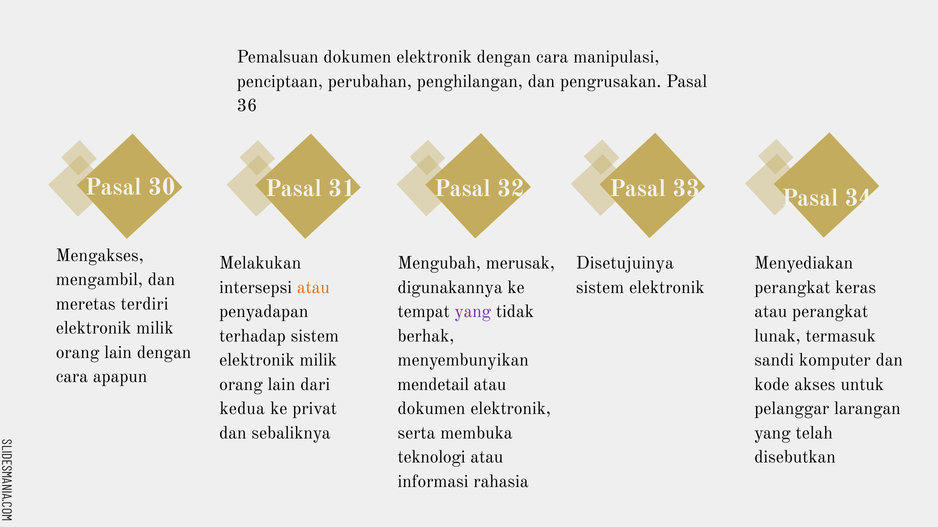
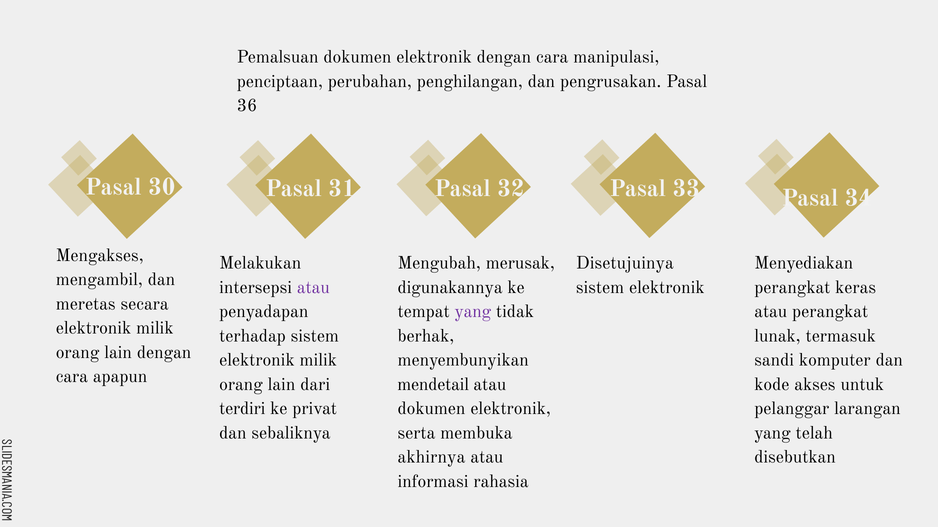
atau colour: orange -> purple (313, 288)
terdiri: terdiri -> secara (145, 304)
kedua: kedua -> terdiri (242, 409)
teknologi: teknologi -> akhirnya (431, 458)
